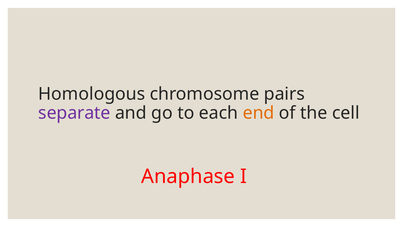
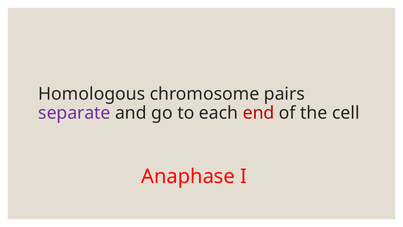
end colour: orange -> red (259, 113)
